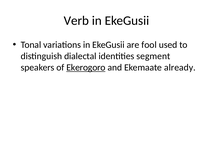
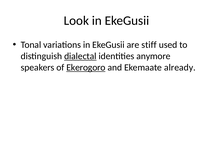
Verb: Verb -> Look (76, 21)
fool: fool -> stiff (149, 45)
dialectal underline: none -> present (80, 56)
segment: segment -> anymore (153, 56)
